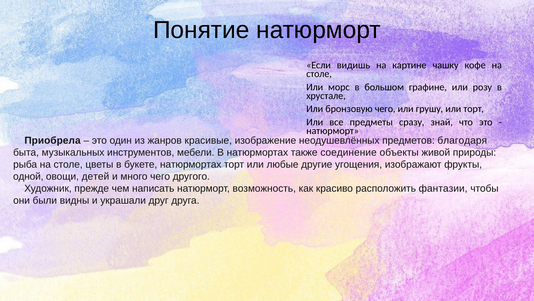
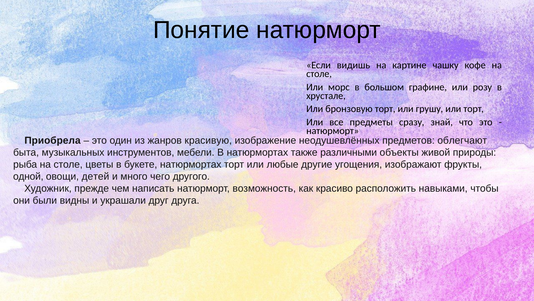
бронзовую чего: чего -> торт (385, 109)
красивые: красивые -> красивую (208, 140)
благодаря: благодаря -> облегчают (462, 140)
соединение: соединение -> различными (349, 152)
фантазии: фантазии -> навыками (443, 188)
